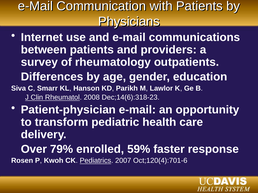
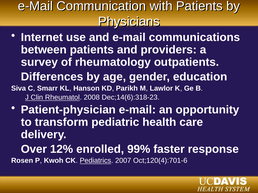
79%: 79% -> 12% (62, 149)
59%: 59% -> 99% (139, 149)
